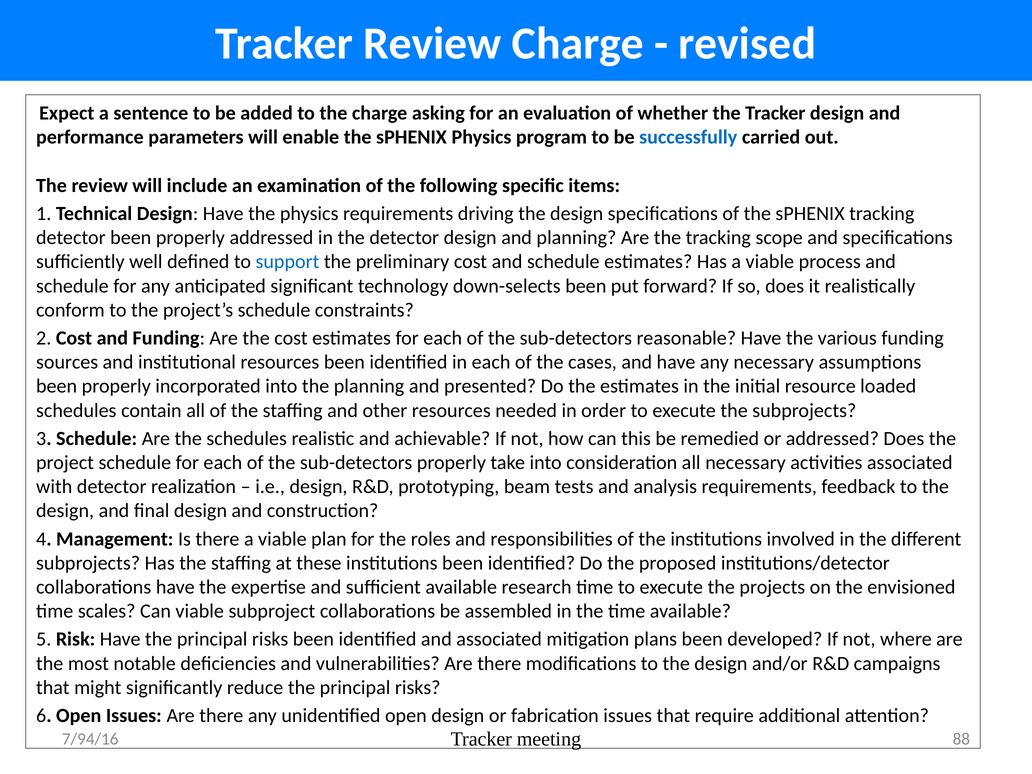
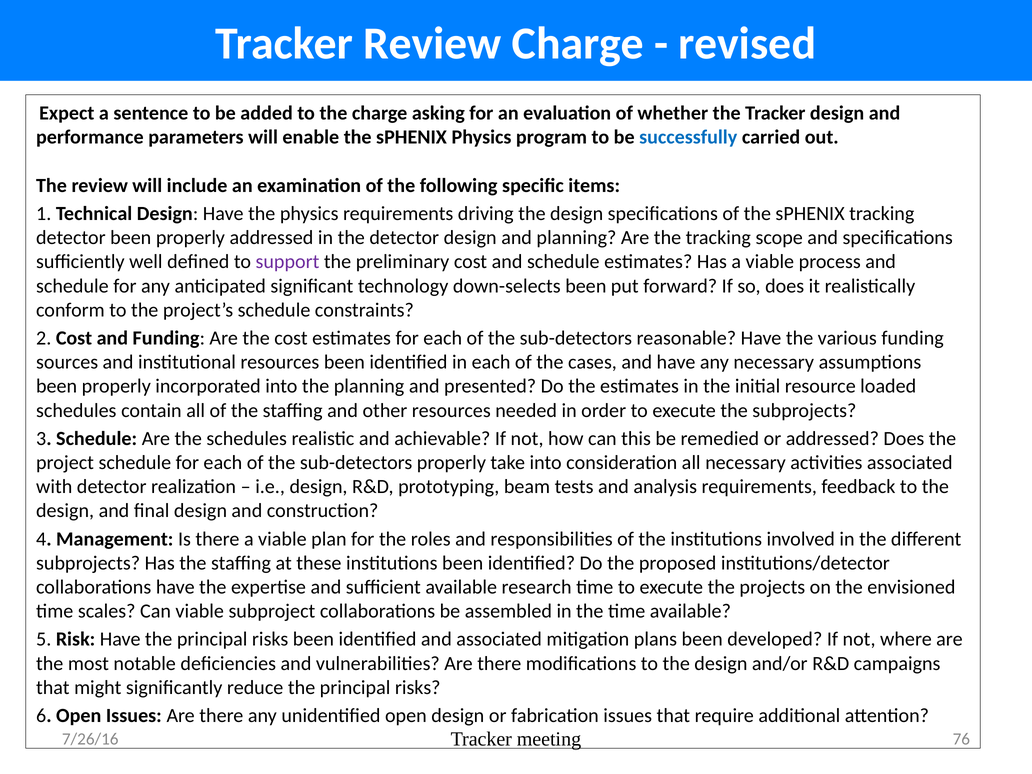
support colour: blue -> purple (287, 262)
88: 88 -> 76 (961, 739)
7/94/16: 7/94/16 -> 7/26/16 (90, 739)
